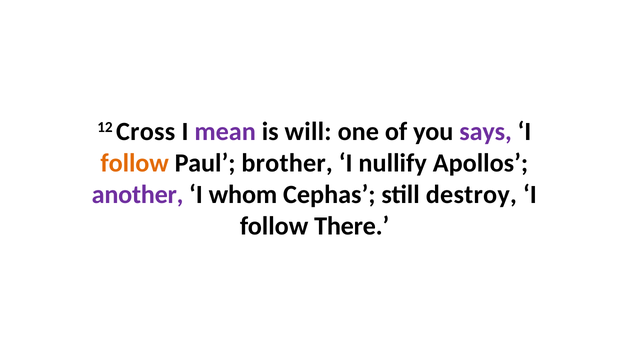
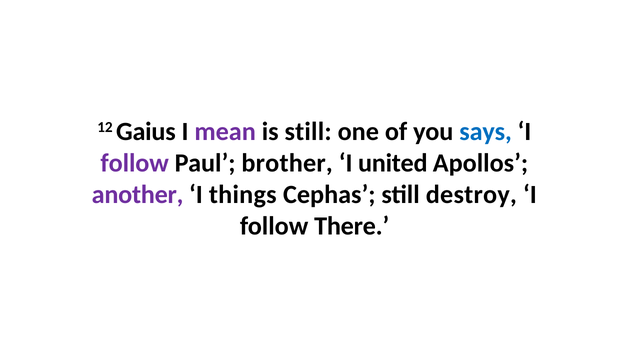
Cross: Cross -> Gaius (146, 132)
is will: will -> still (308, 132)
says colour: purple -> blue (486, 132)
follow colour: orange -> purple (135, 163)
nullify: nullify -> united (393, 163)
whom: whom -> things (243, 194)
